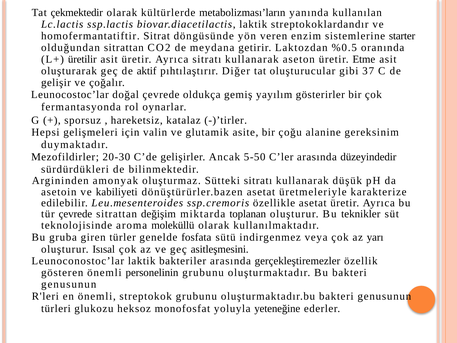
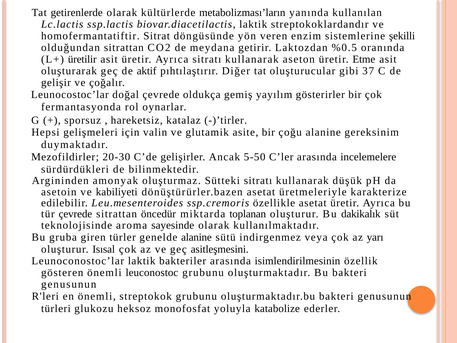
çekmektedir: çekmektedir -> getirenlerde (77, 13)
starter: starter -> şekilli (402, 36)
düzeyindedir: düzeyindedir -> incelemelere (368, 157)
değişim: değişim -> öncedür (158, 214)
teknikler: teknikler -> dakikalık (361, 214)
moleküllü: moleküllü -> sayesinde (173, 225)
genelde fosfata: fosfata -> alanine (196, 237)
gerçekleştiremezler: gerçekleştiremezler -> isimlendirilmesinin (297, 261)
personelinin: personelinin -> leuconostoc (152, 272)
yeteneğine: yeteneğine -> katabolize (277, 308)
